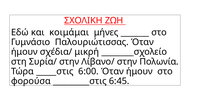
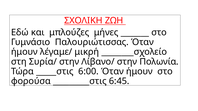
κοιμάμαι: κοιμάμαι -> μπλούζες (69, 32)
σχέδια/: σχέδια/ -> λέγαμε/ (56, 52)
